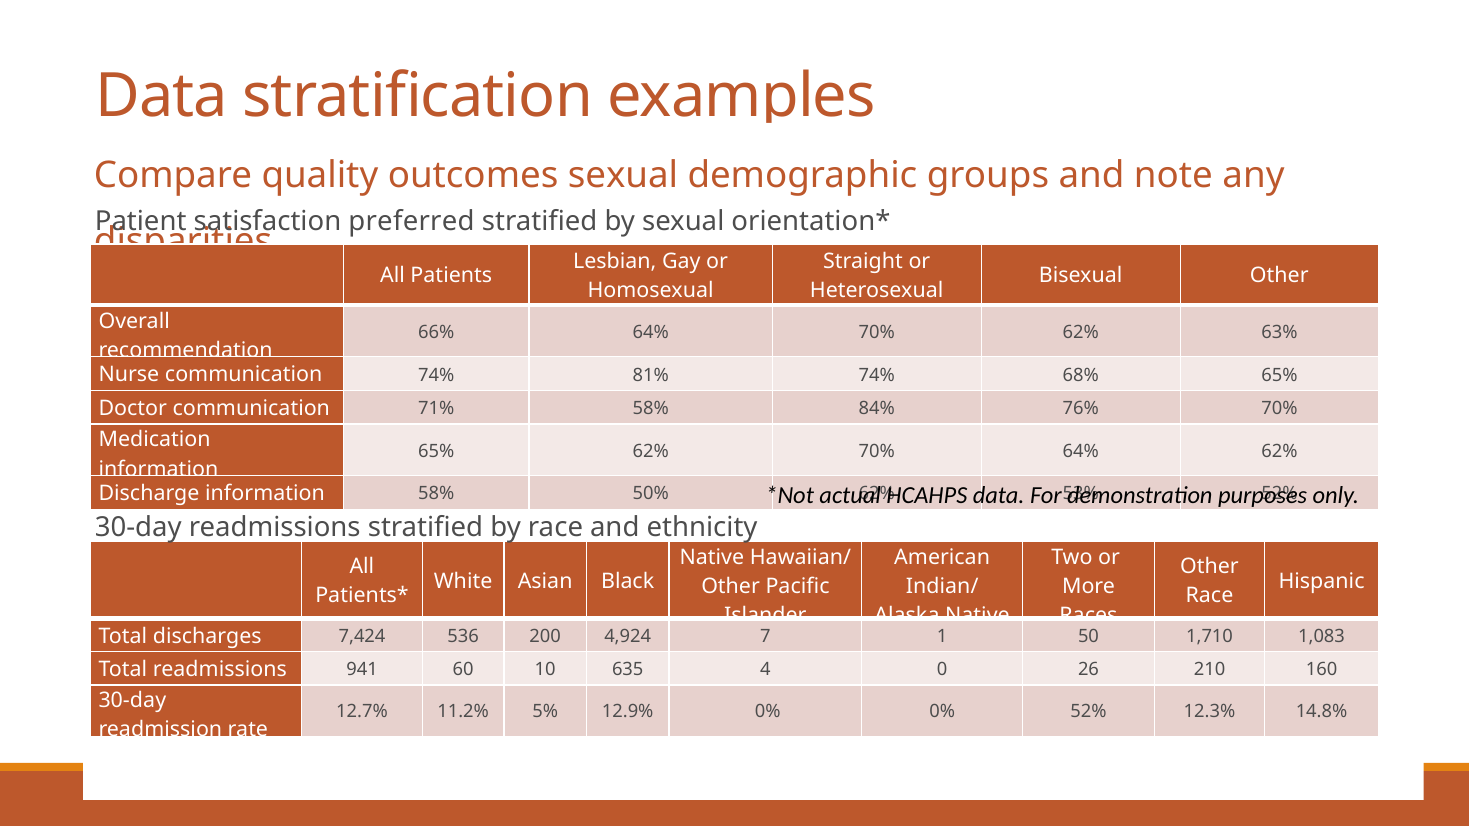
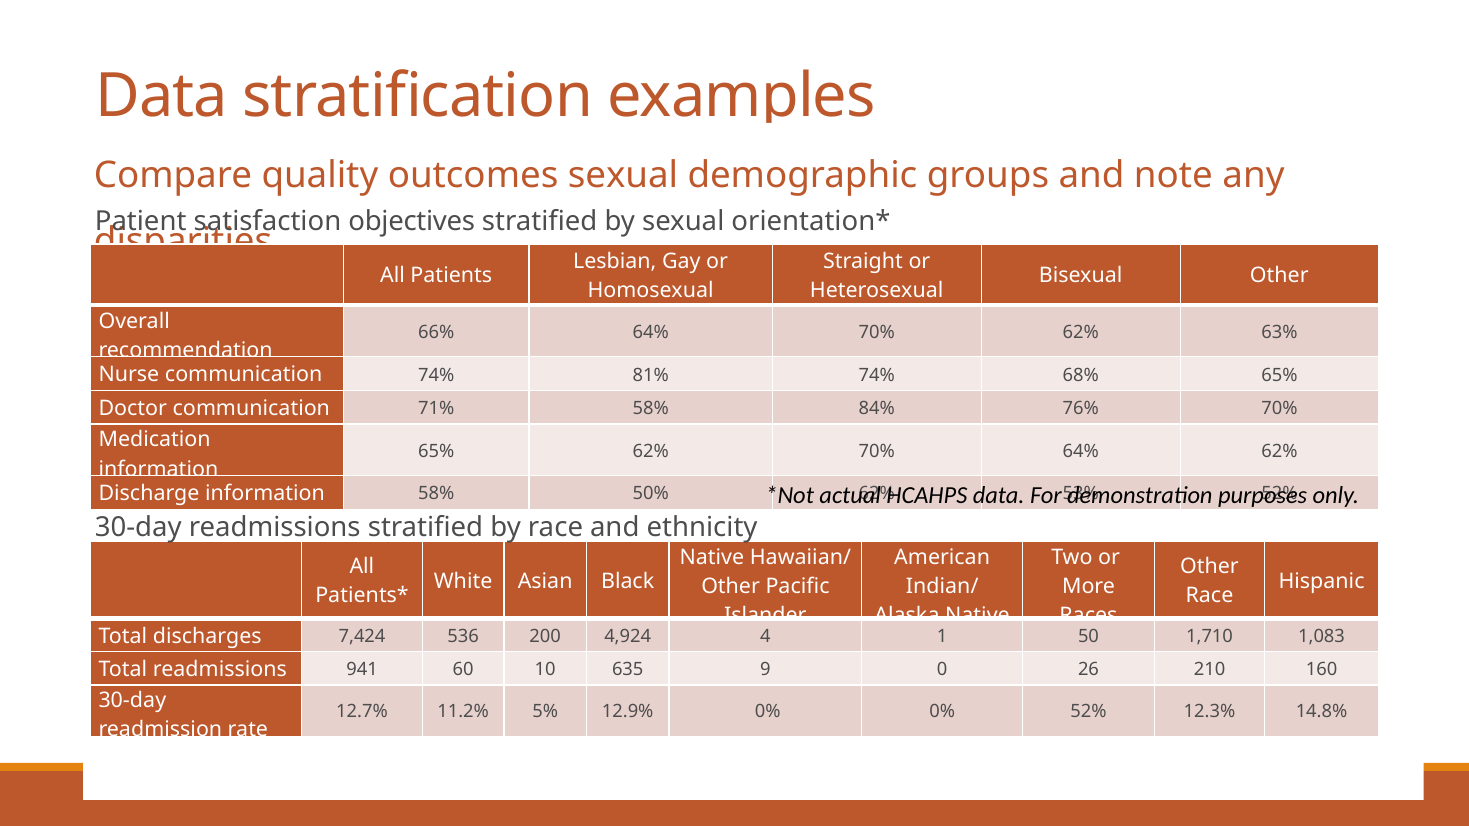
preferred: preferred -> objectives (412, 221)
7: 7 -> 4 (765, 636)
4: 4 -> 9 (765, 670)
